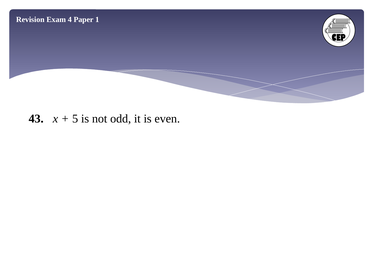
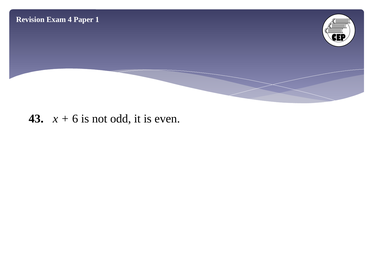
5: 5 -> 6 (75, 119)
